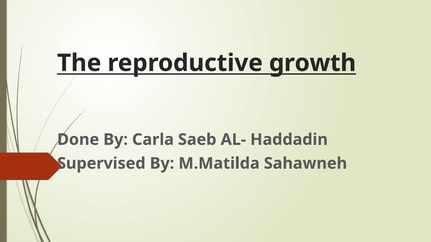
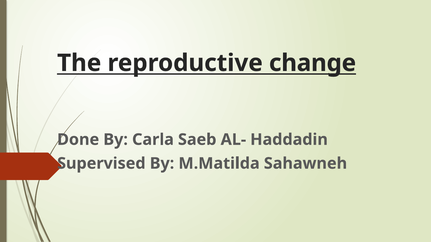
growth: growth -> change (313, 63)
